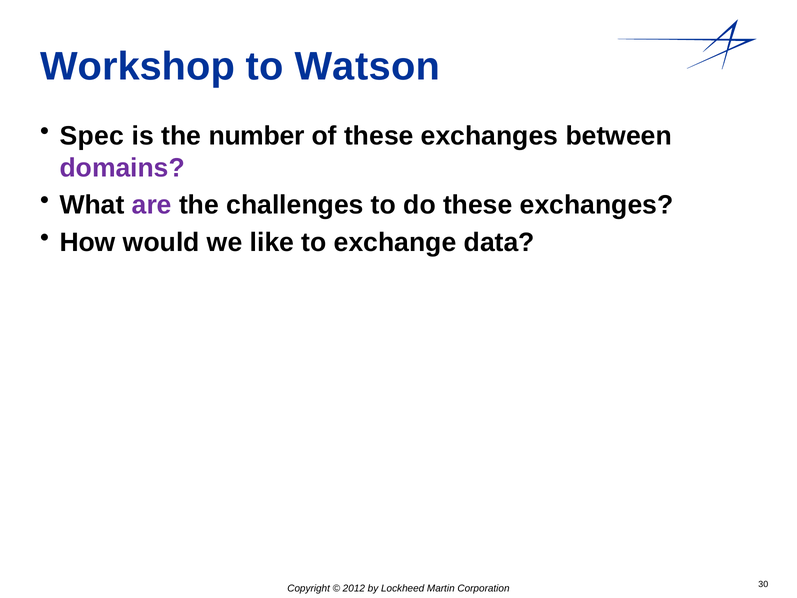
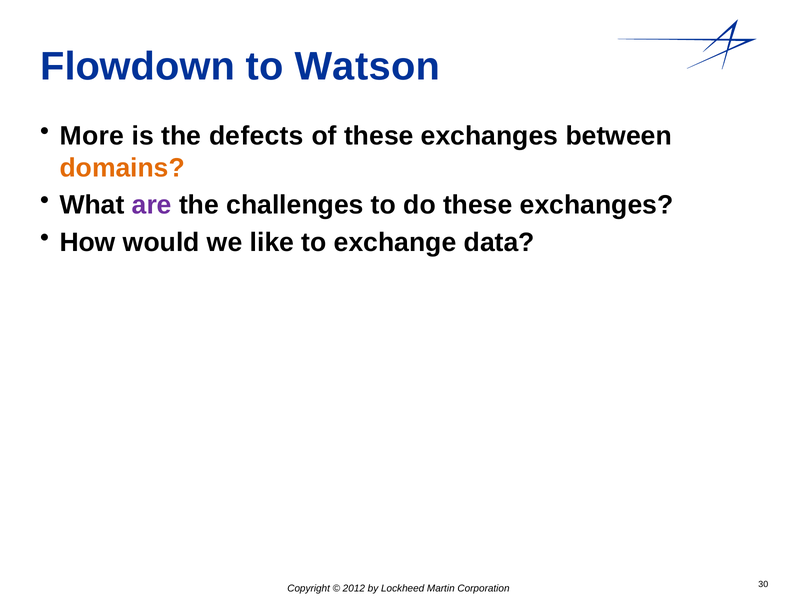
Workshop: Workshop -> Flowdown (138, 67)
Spec: Spec -> More (92, 136)
number: number -> defects (256, 136)
domains colour: purple -> orange (122, 168)
